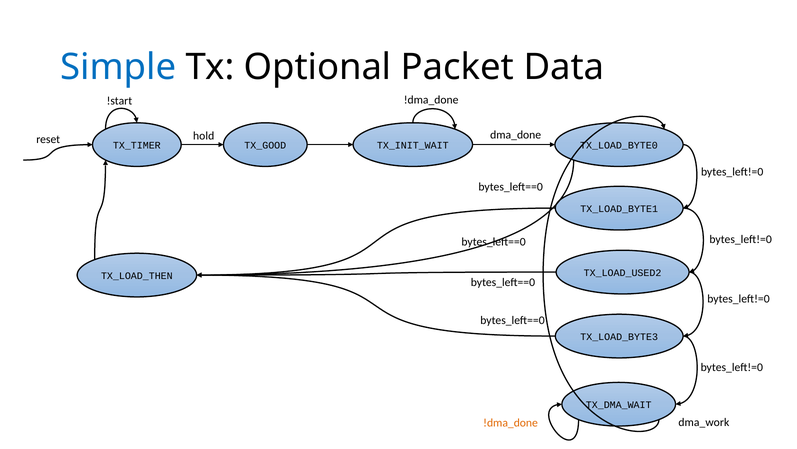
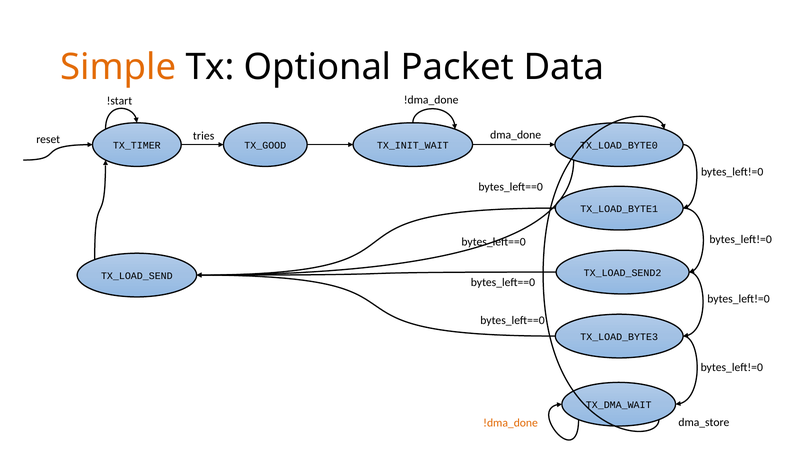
Simple colour: blue -> orange (118, 67)
hold: hold -> tries (204, 136)
TX_LOAD_USED2: TX_LOAD_USED2 -> TX_LOAD_SEND2 (623, 272)
TX_LOAD_THEN: TX_LOAD_THEN -> TX_LOAD_SEND (137, 275)
dma_work: dma_work -> dma_store (704, 422)
